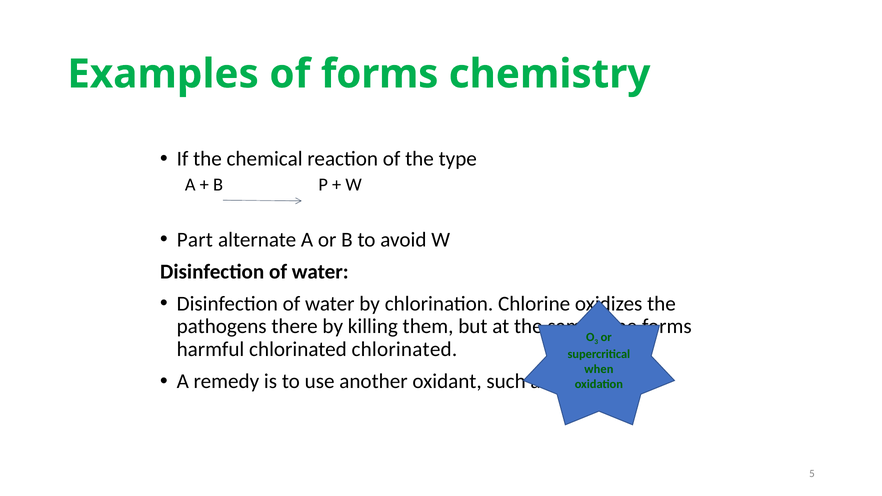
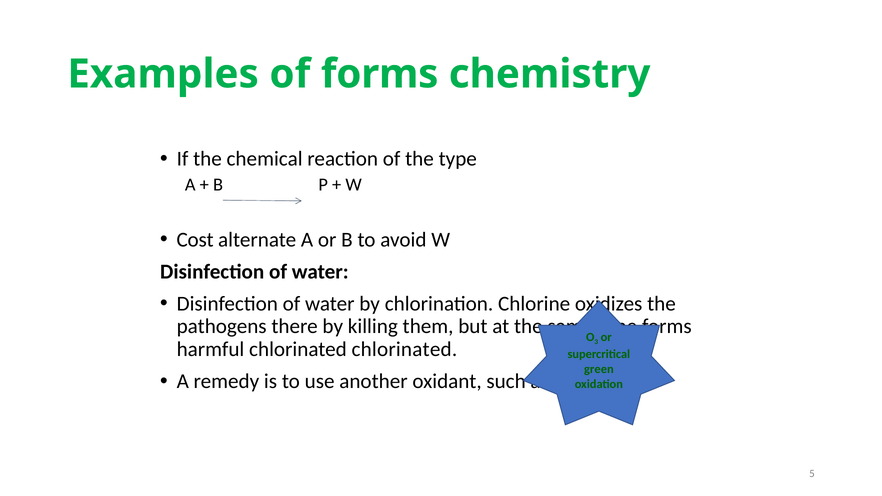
Part: Part -> Cost (195, 240)
when: when -> green (599, 369)
